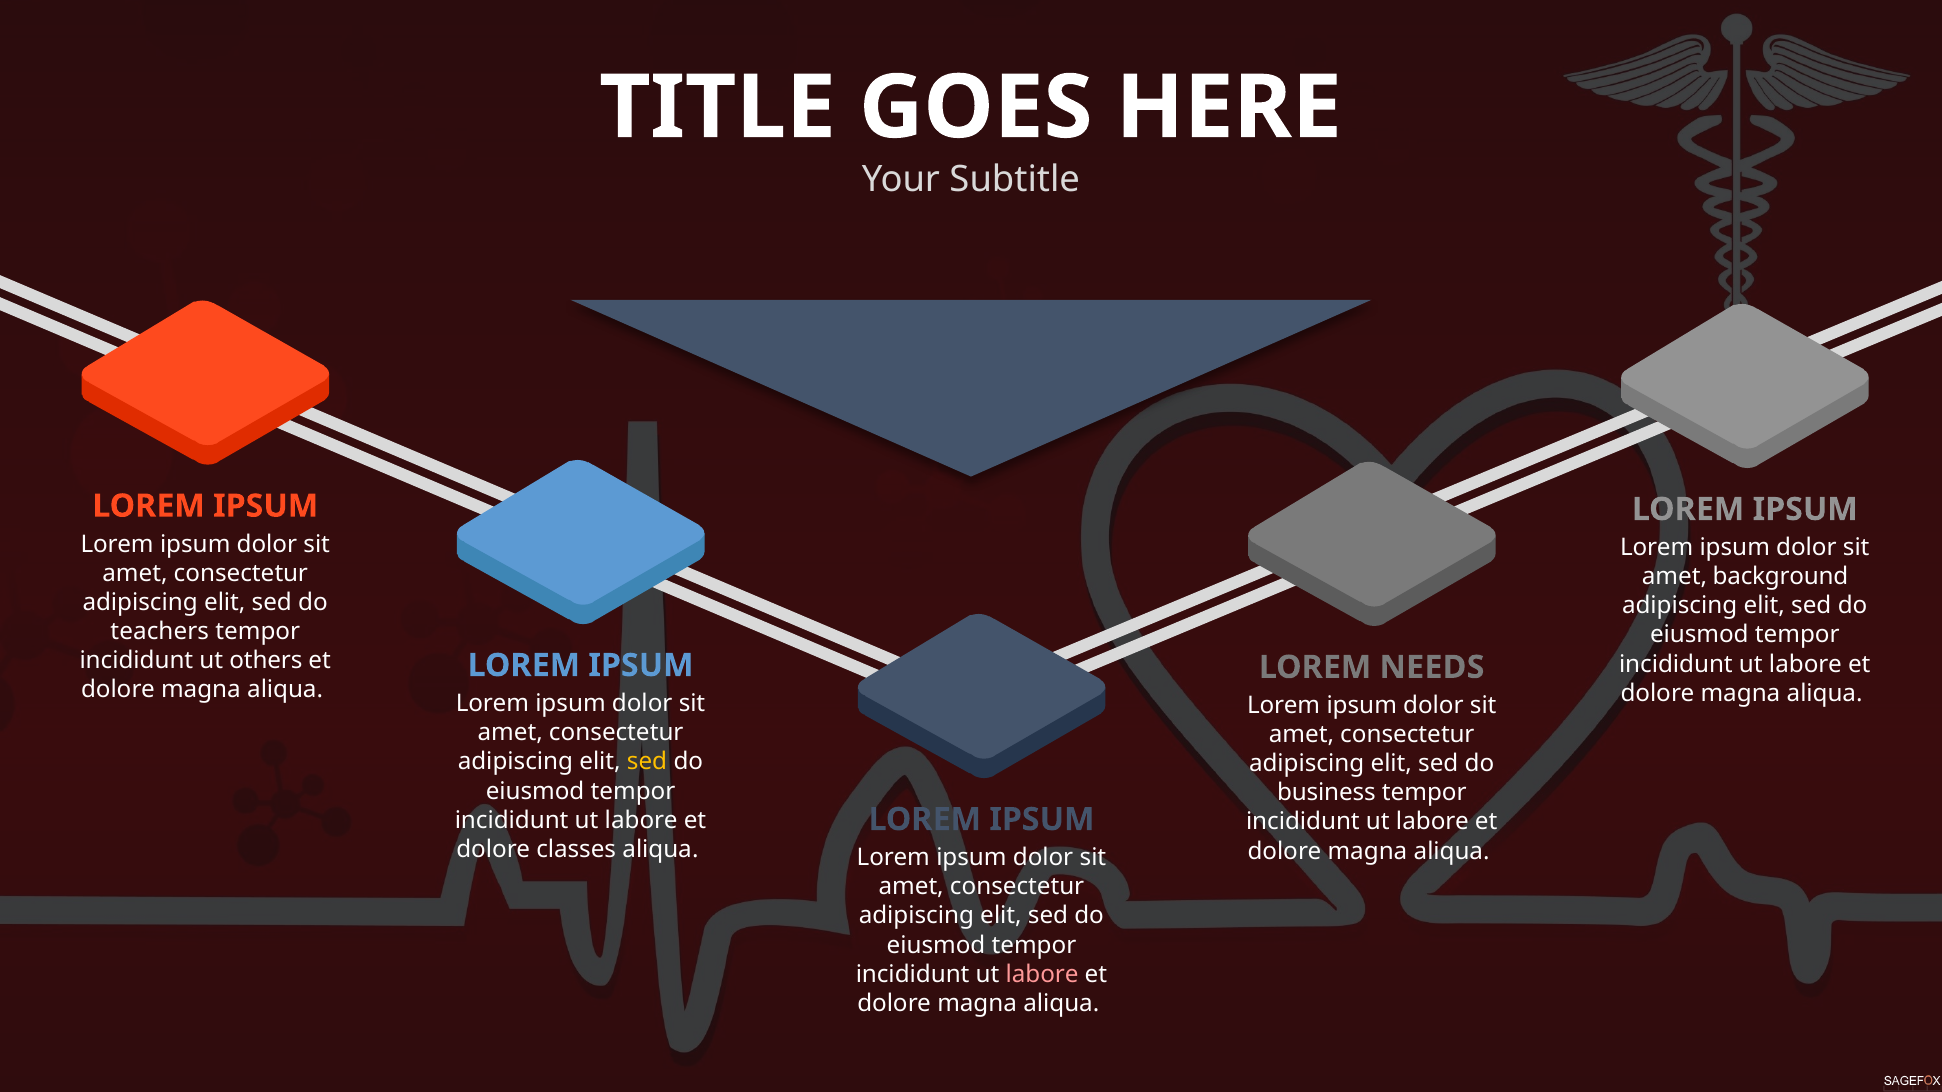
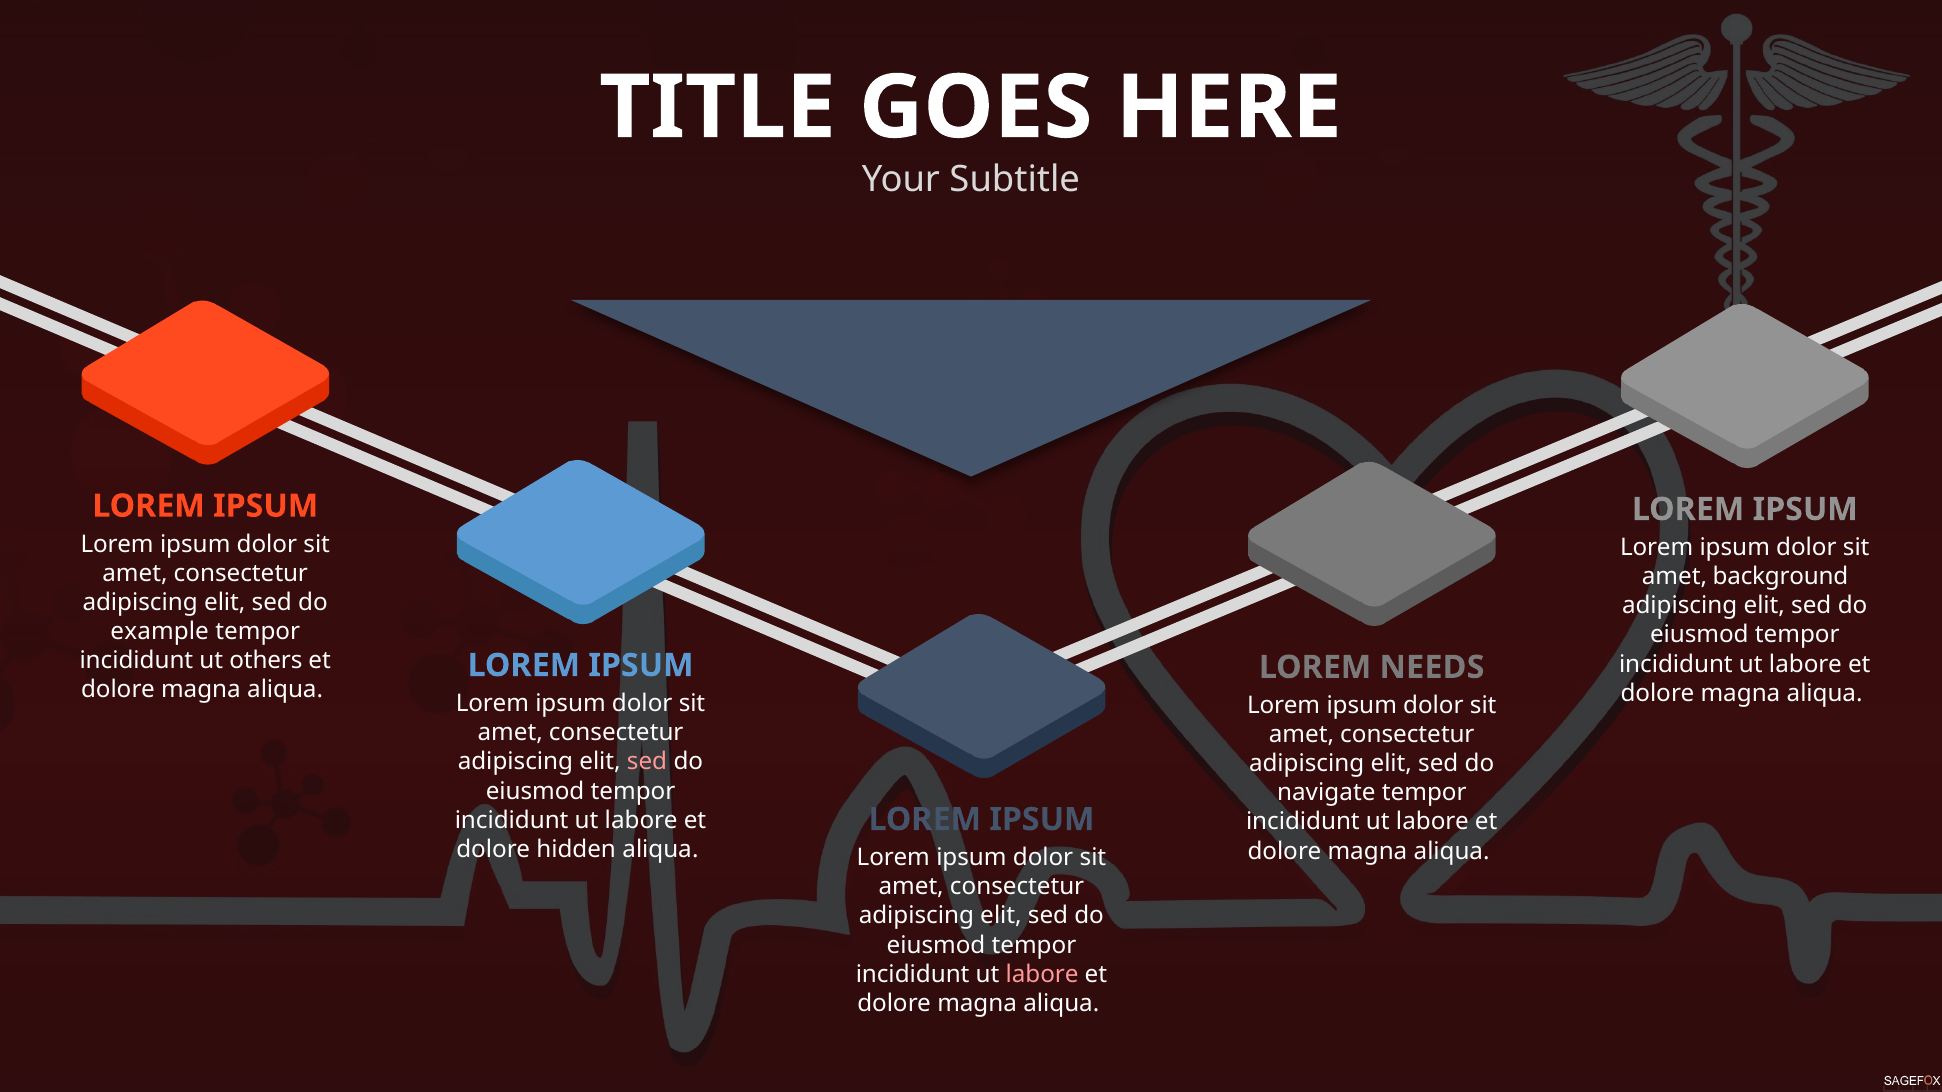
teachers: teachers -> example (160, 632)
sed colour: yellow -> pink (647, 762)
business: business -> navigate (1326, 793)
classes: classes -> hidden (576, 850)
